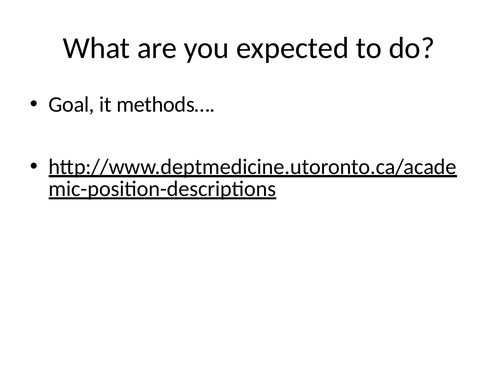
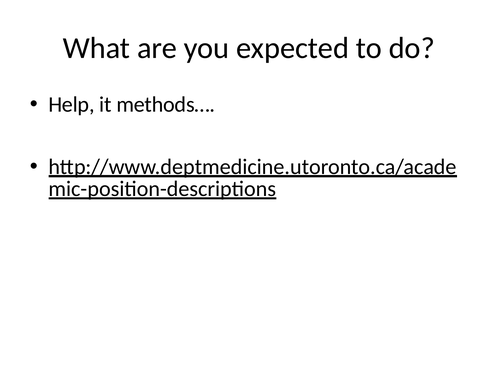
Goal: Goal -> Help (71, 104)
